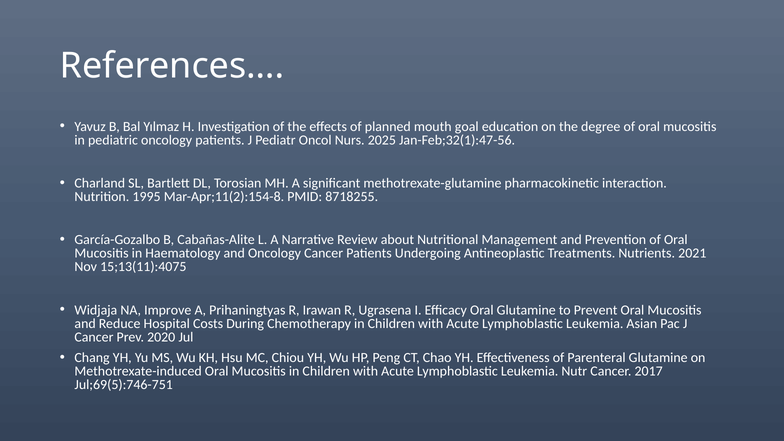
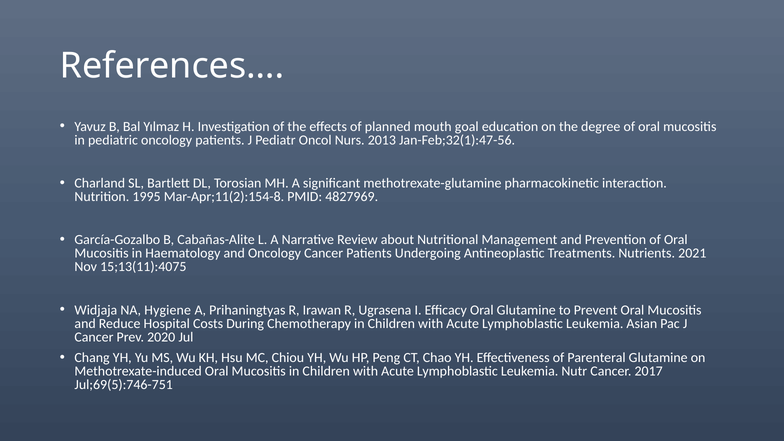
2025: 2025 -> 2013 (382, 140)
8718255: 8718255 -> 4827969 (352, 197)
Improve: Improve -> Hygiene (168, 310)
